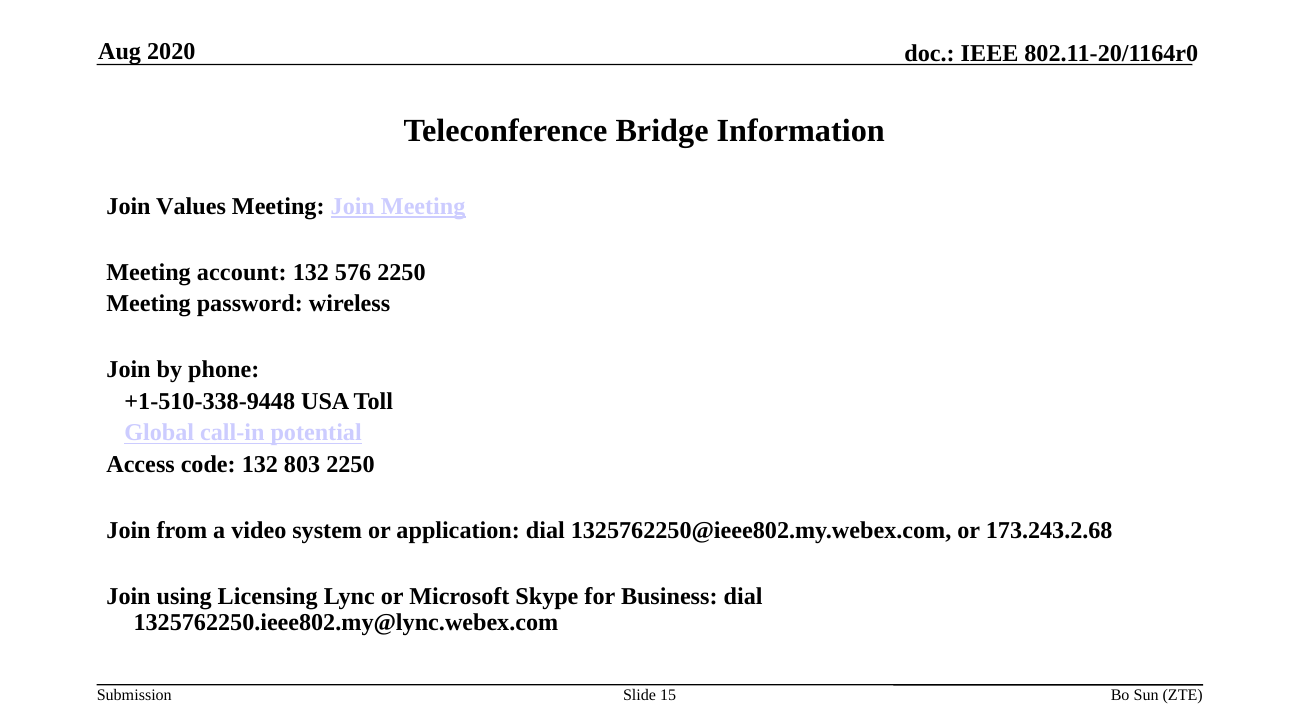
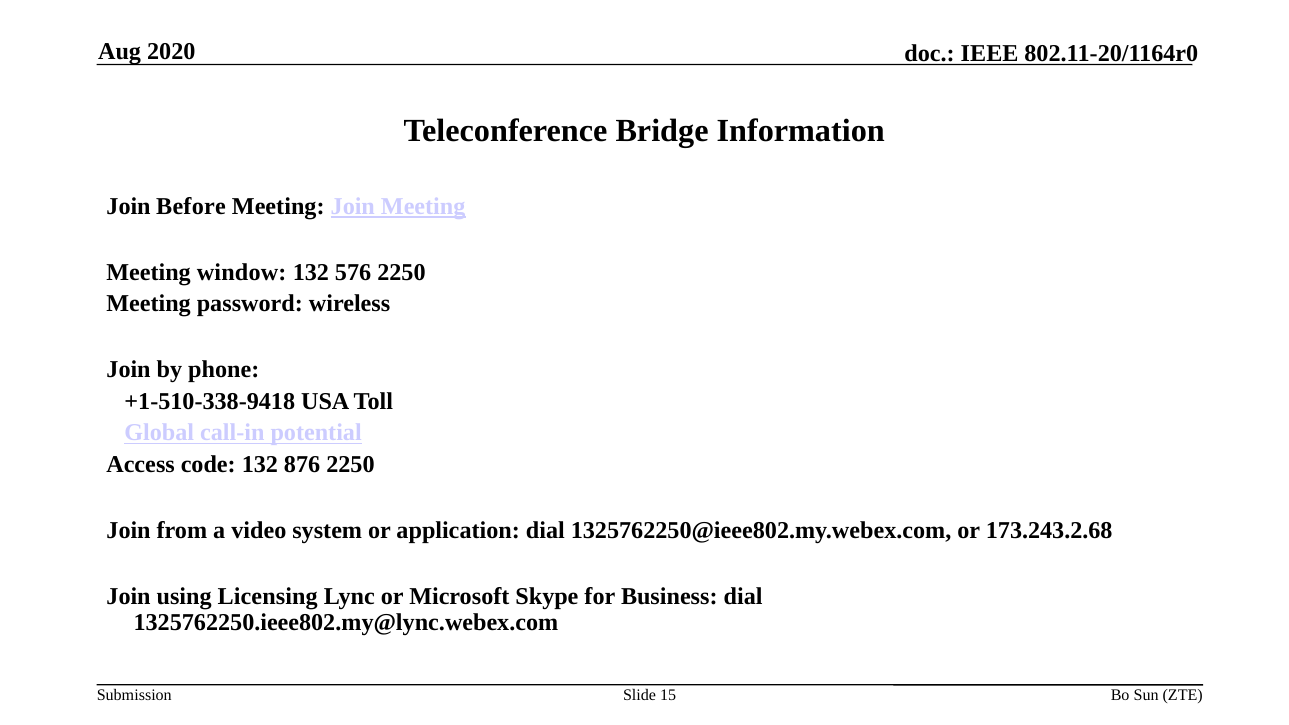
Values: Values -> Before (191, 206)
account: account -> window (242, 272)
+1-510-338-9448: +1-510-338-9448 -> +1-510-338-9418 (210, 401)
803: 803 -> 876 (302, 464)
